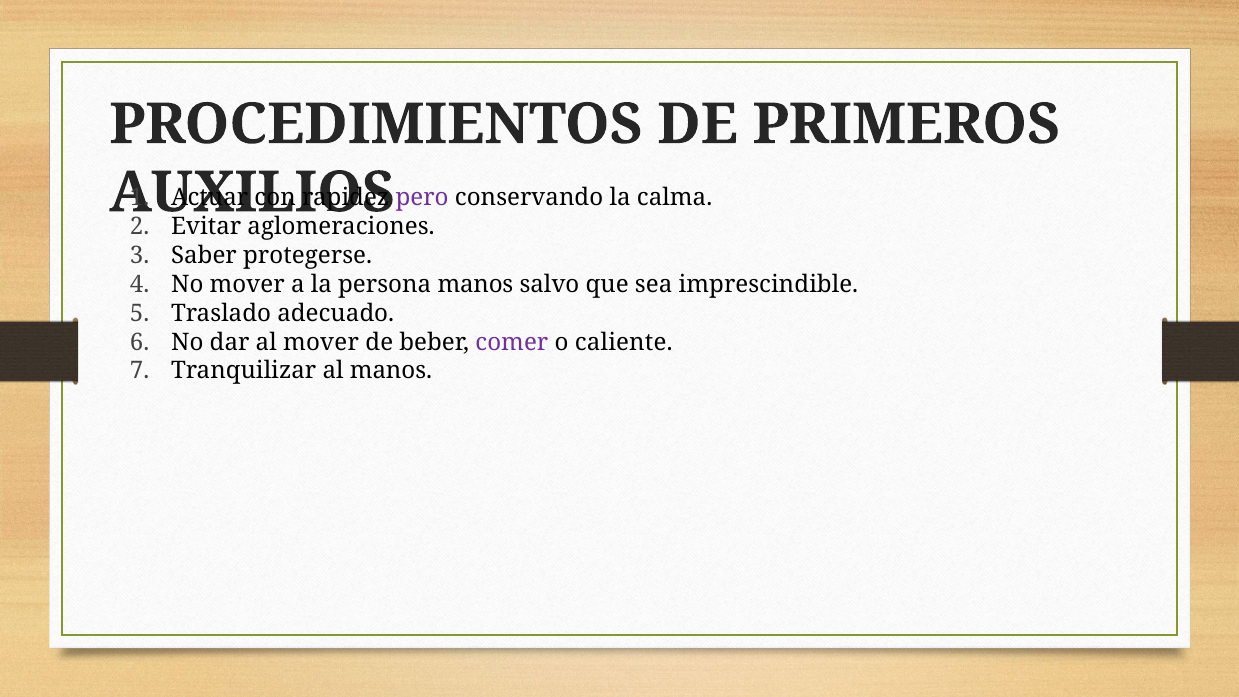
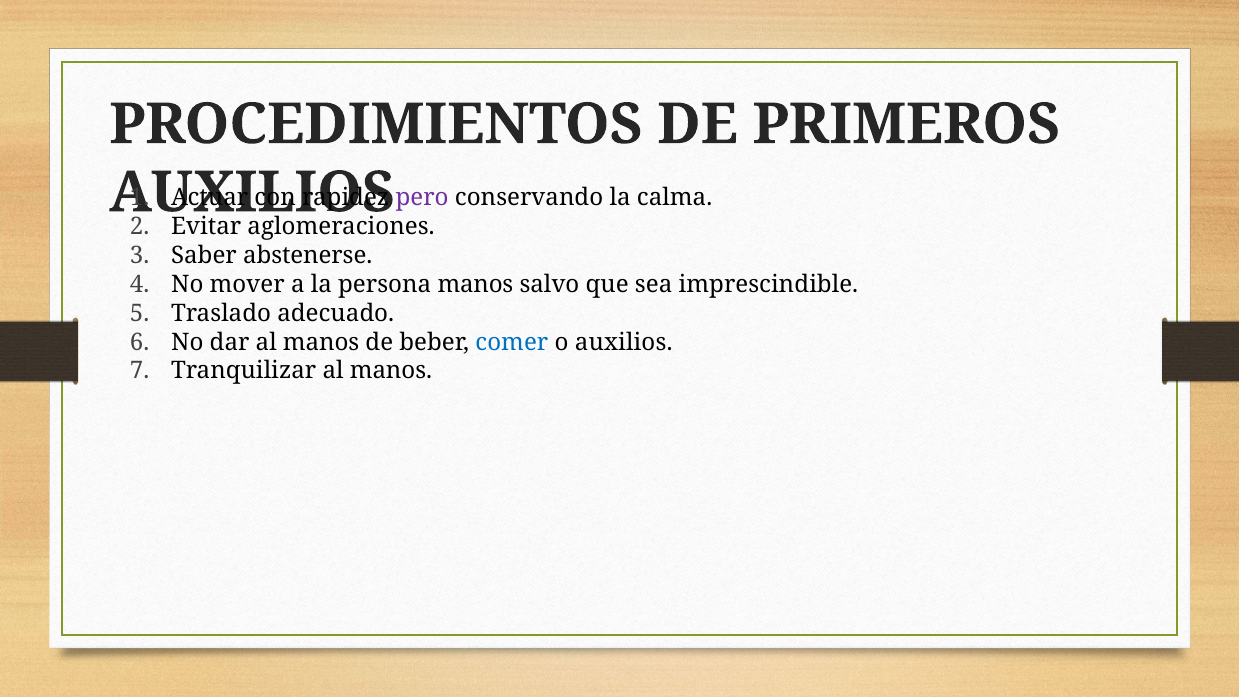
protegerse: protegerse -> abstenerse (308, 255)
dar al mover: mover -> manos (321, 342)
comer colour: purple -> blue (512, 342)
o caliente: caliente -> auxilios (624, 342)
